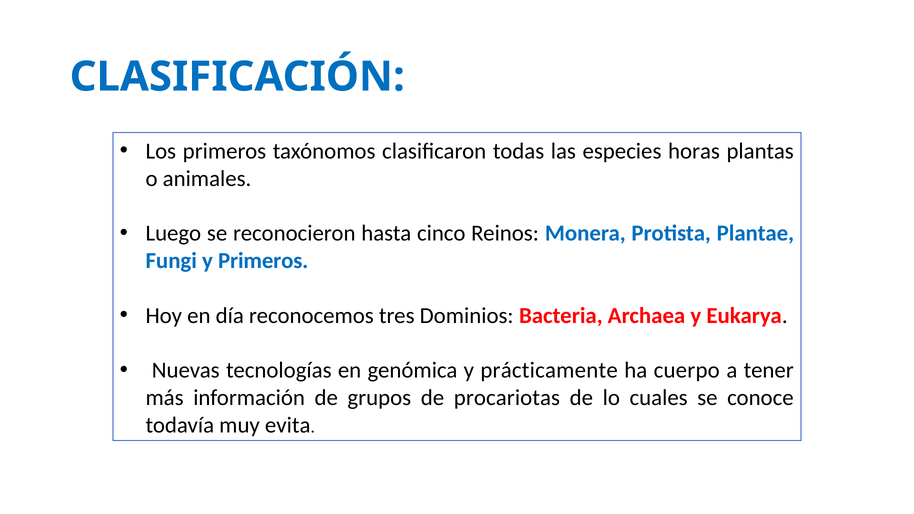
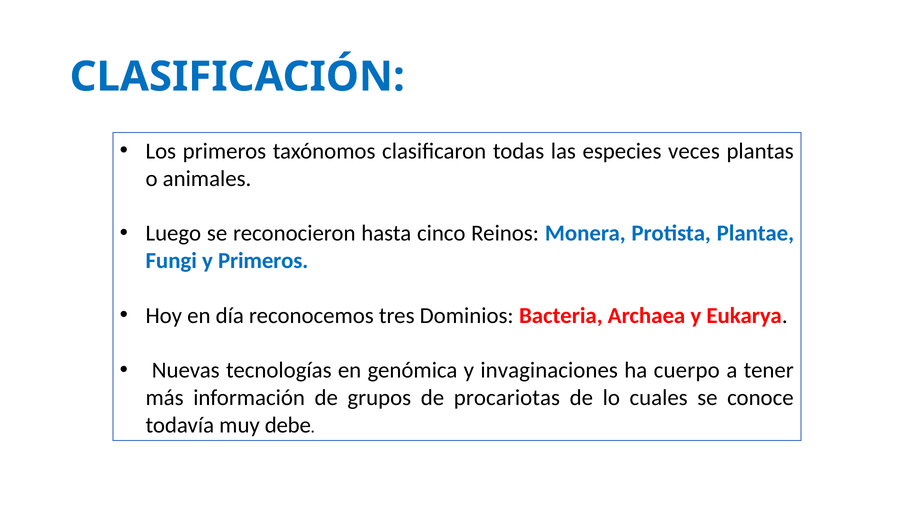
horas: horas -> veces (694, 151)
prácticamente: prácticamente -> invaginaciones (549, 370)
evita: evita -> debe (288, 425)
